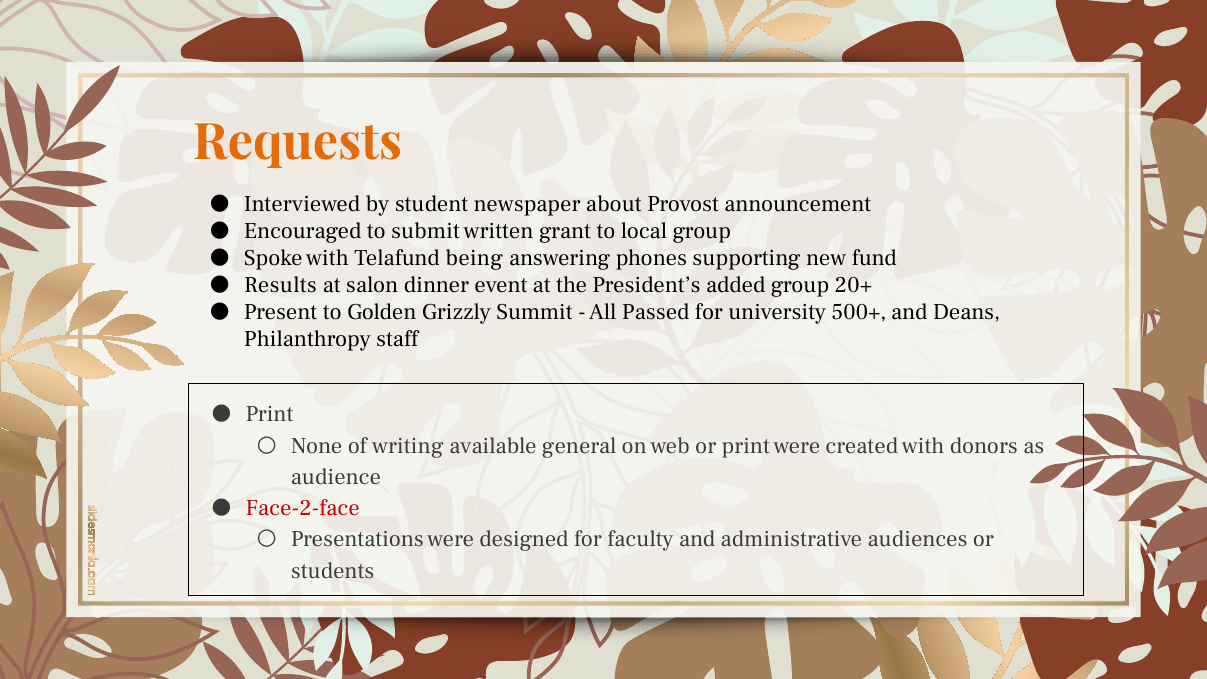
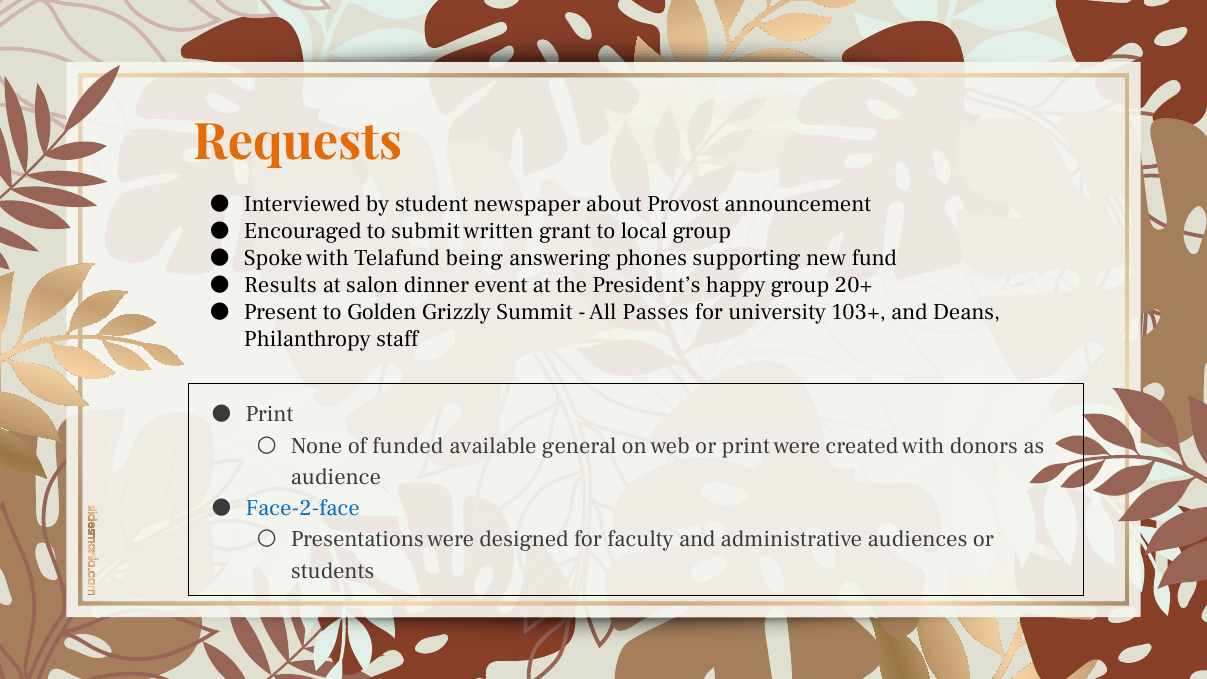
added: added -> happy (736, 285)
Passed: Passed -> Passes (656, 312)
500+: 500+ -> 103+ (859, 312)
writing: writing -> funded (408, 446)
Face-2-face colour: red -> blue (303, 508)
